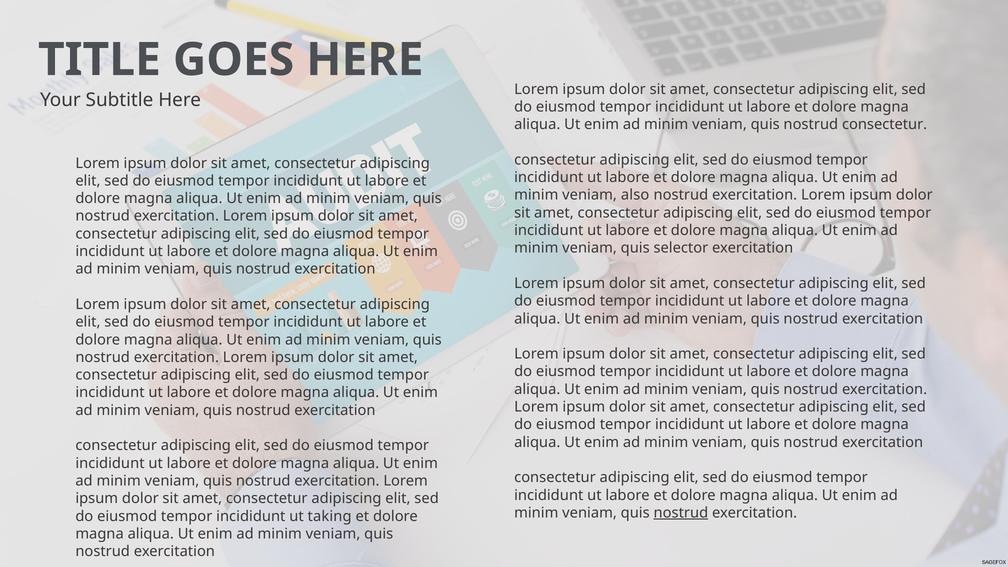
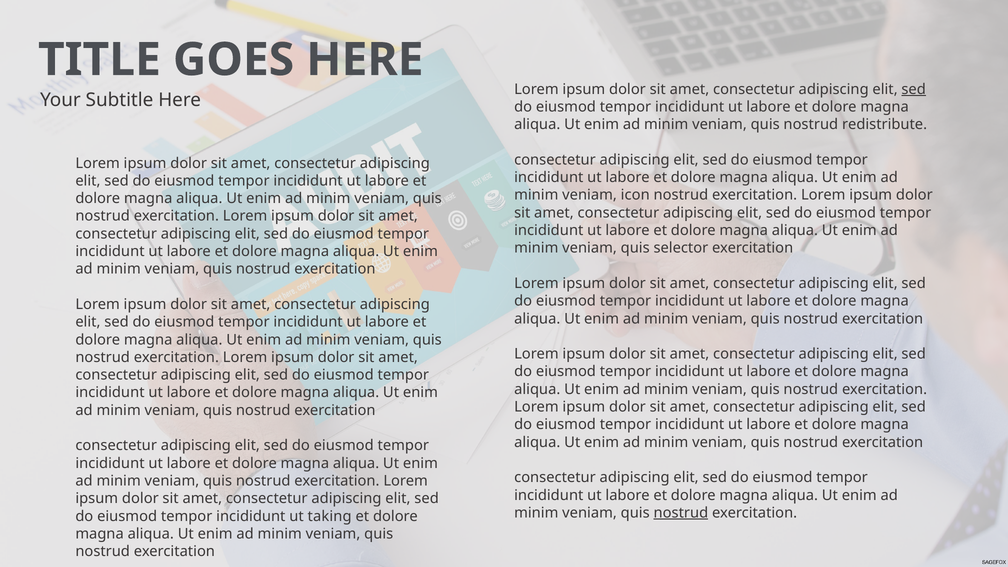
sed underline: none -> present (914, 89)
nostrud consectetur: consectetur -> redistribute (885, 125)
also: also -> icon (635, 195)
